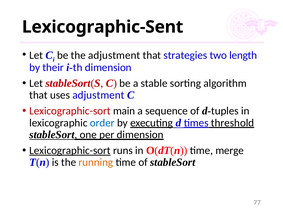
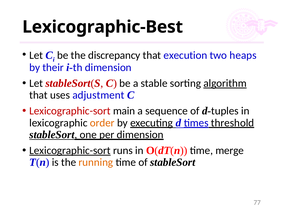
Lexicographic-Sent: Lexicographic-Sent -> Lexicographic-Best (103, 27)
the adjustment: adjustment -> discrepancy (114, 55)
strategies: strategies -> execution (185, 55)
length: length -> heaps (243, 55)
algorithm underline: none -> present (225, 83)
order colour: blue -> orange (102, 123)
